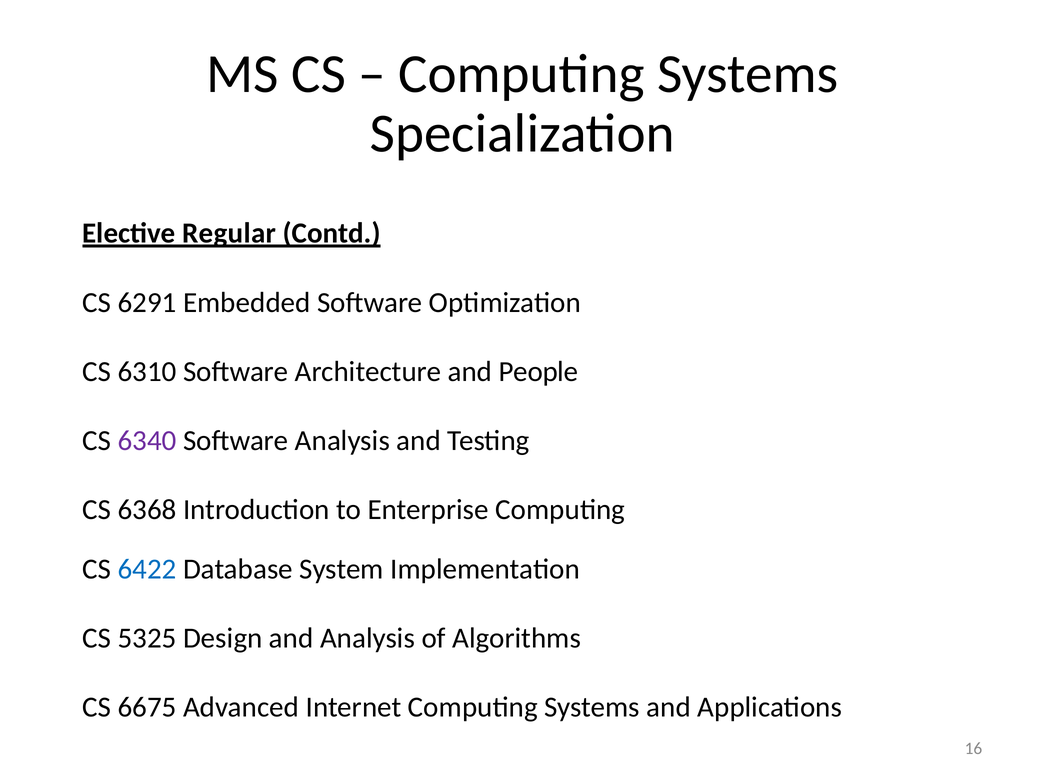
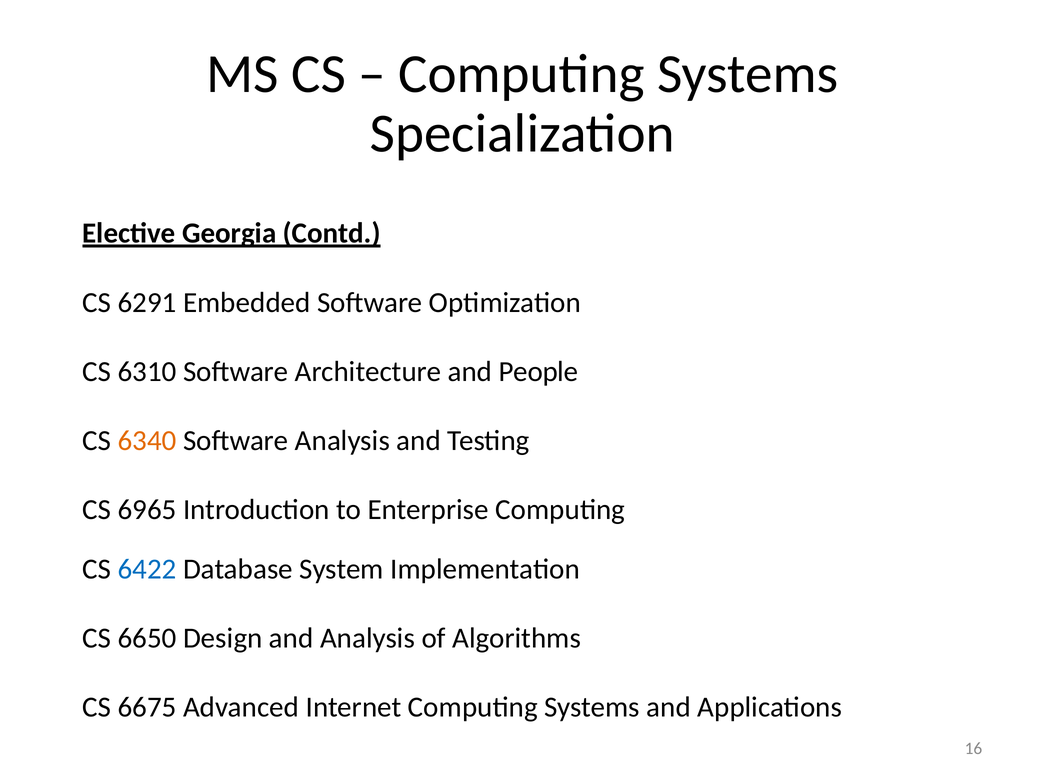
Regular: Regular -> Georgia (229, 233)
6340 colour: purple -> orange (147, 441)
6368: 6368 -> 6965 (147, 510)
5325: 5325 -> 6650 (147, 638)
